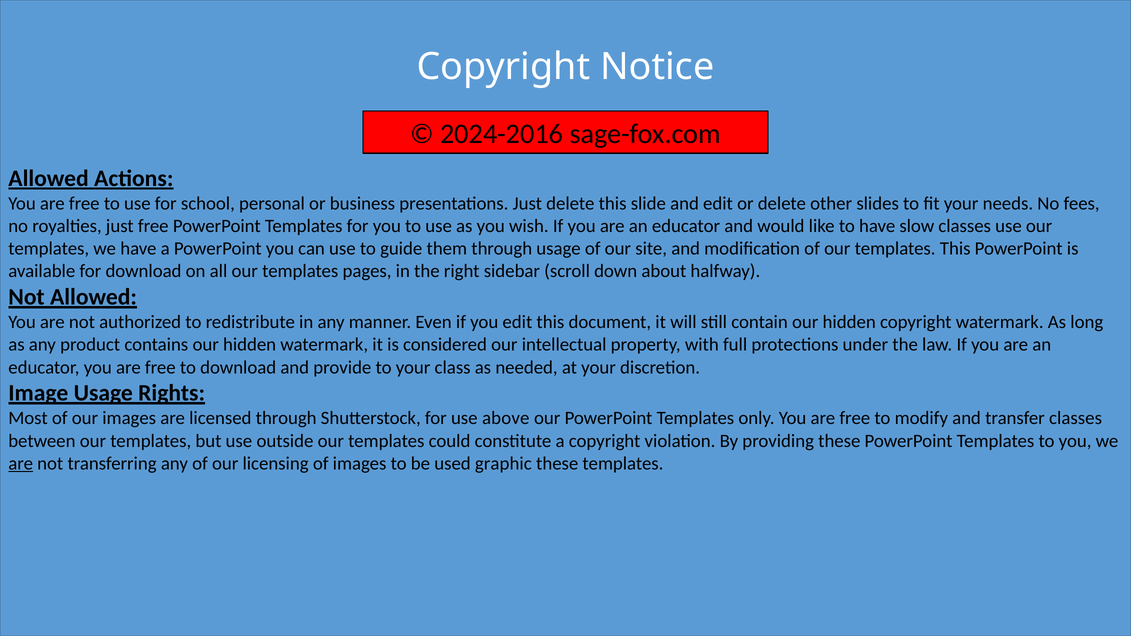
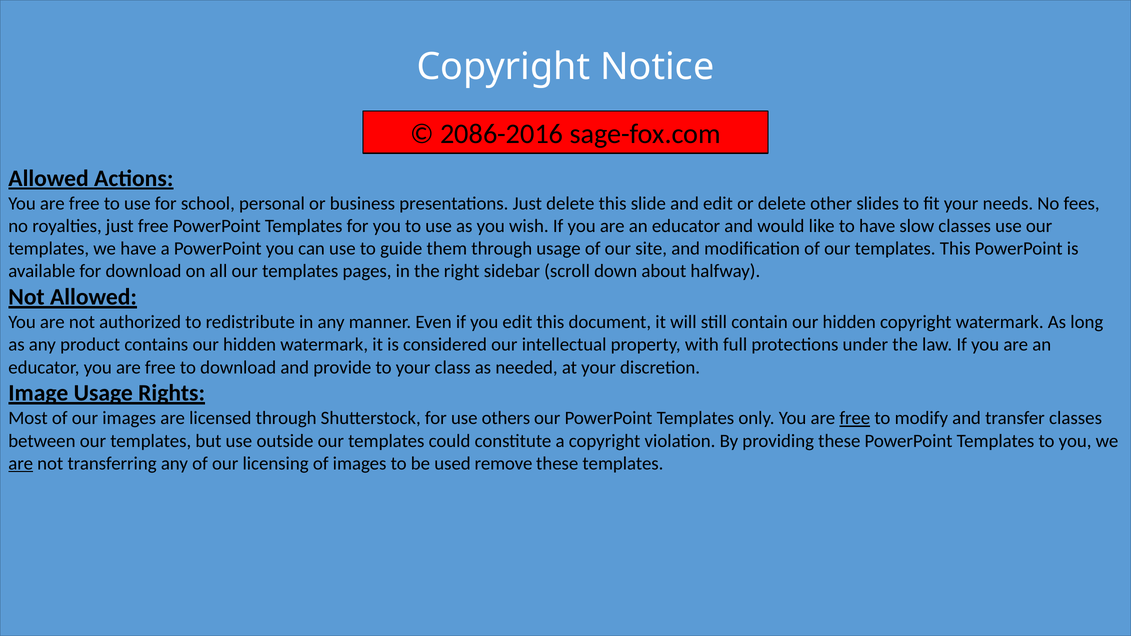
2024-2016: 2024-2016 -> 2086-2016 (502, 134)
above: above -> others (506, 418)
free underline: none -> present (855, 418)
graphic: graphic -> remove (503, 464)
